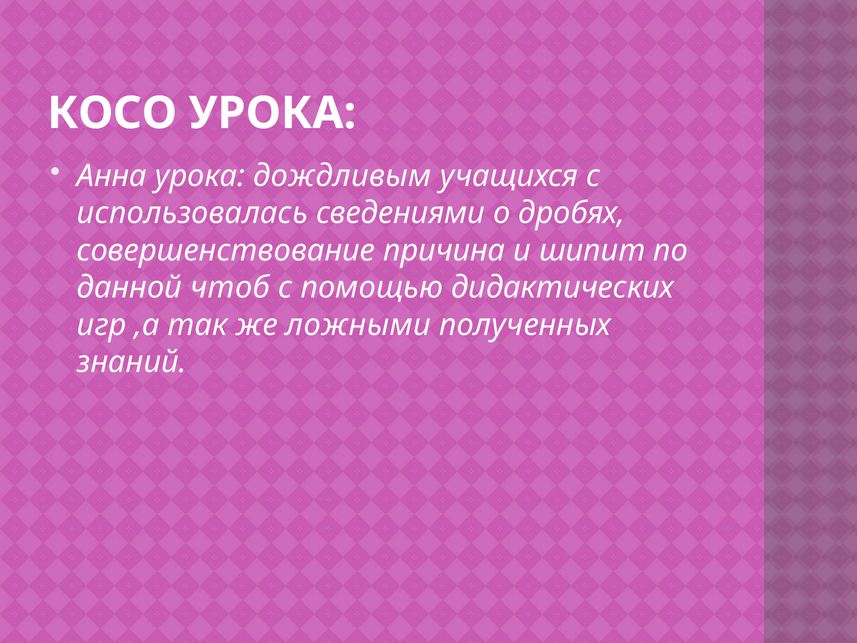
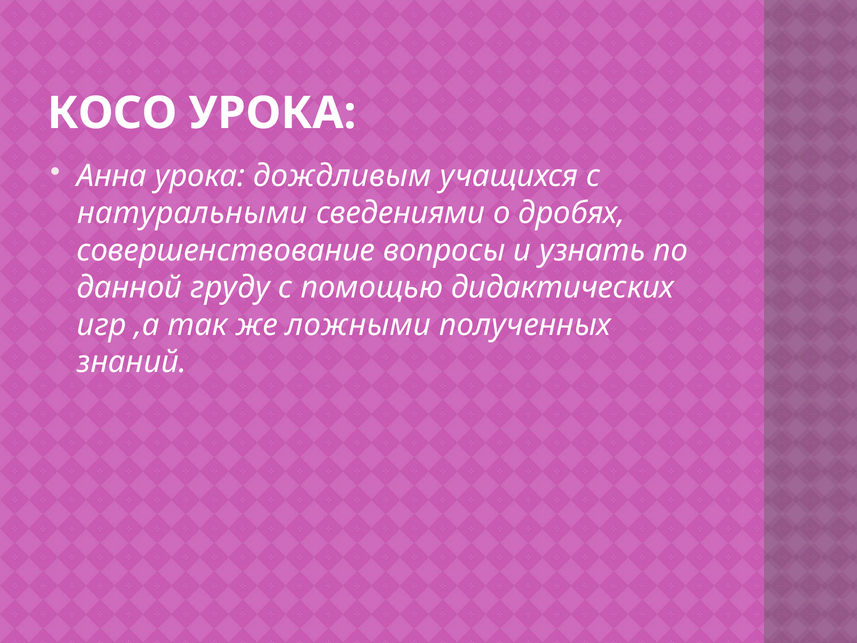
использовалась: использовалась -> натуральными (192, 213)
причина: причина -> вопросы (444, 250)
шипит: шипит -> узнать (592, 250)
чтоб: чтоб -> груду (230, 288)
